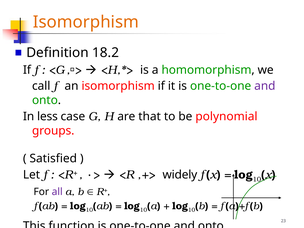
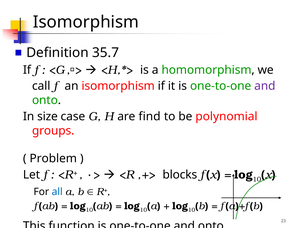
Isomorphism colour: orange -> black (86, 22)
18.2: 18.2 -> 35.7 (106, 53)
less: less -> size (47, 117)
that: that -> find (150, 117)
Satisfied: Satisfied -> Problem (53, 158)
widely: widely -> blocks (180, 175)
all colour: purple -> blue (57, 192)
